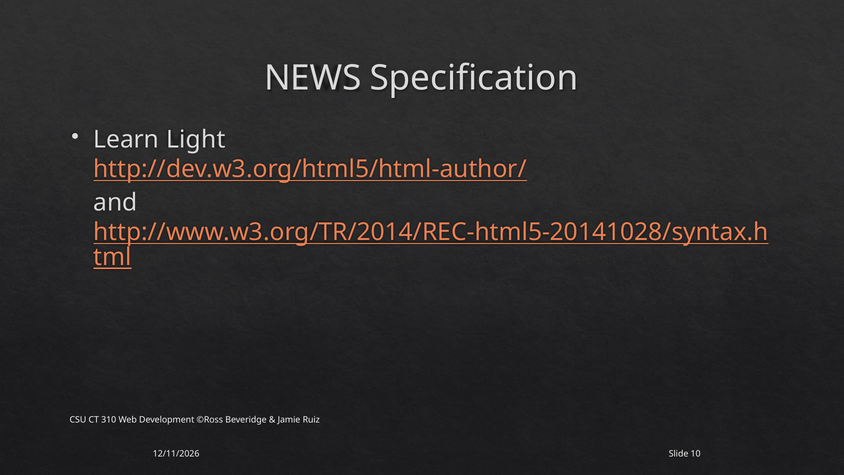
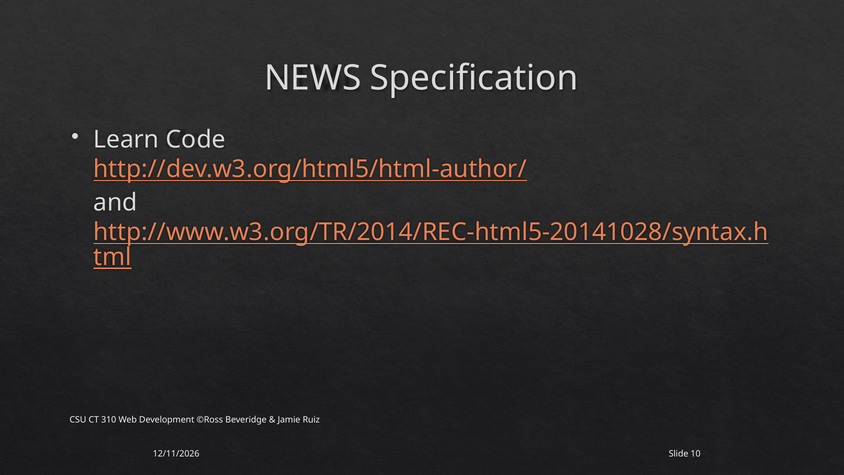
Light: Light -> Code (196, 140)
